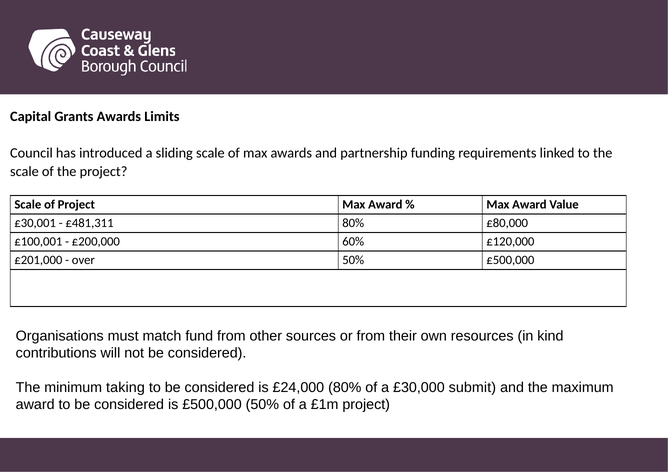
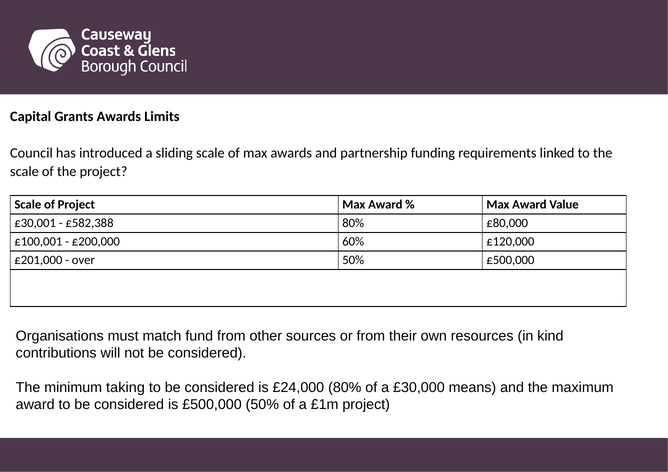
£481,311: £481,311 -> £582,388 (90, 223)
submit: submit -> means (472, 388)
